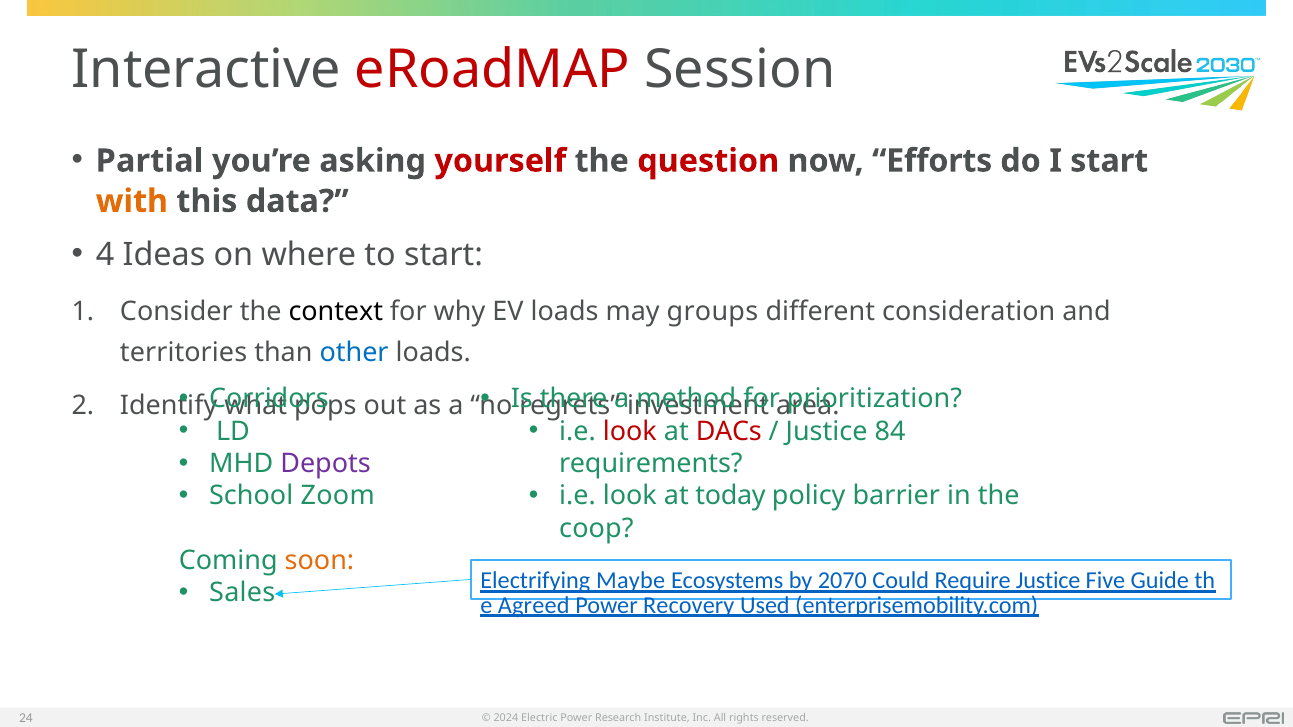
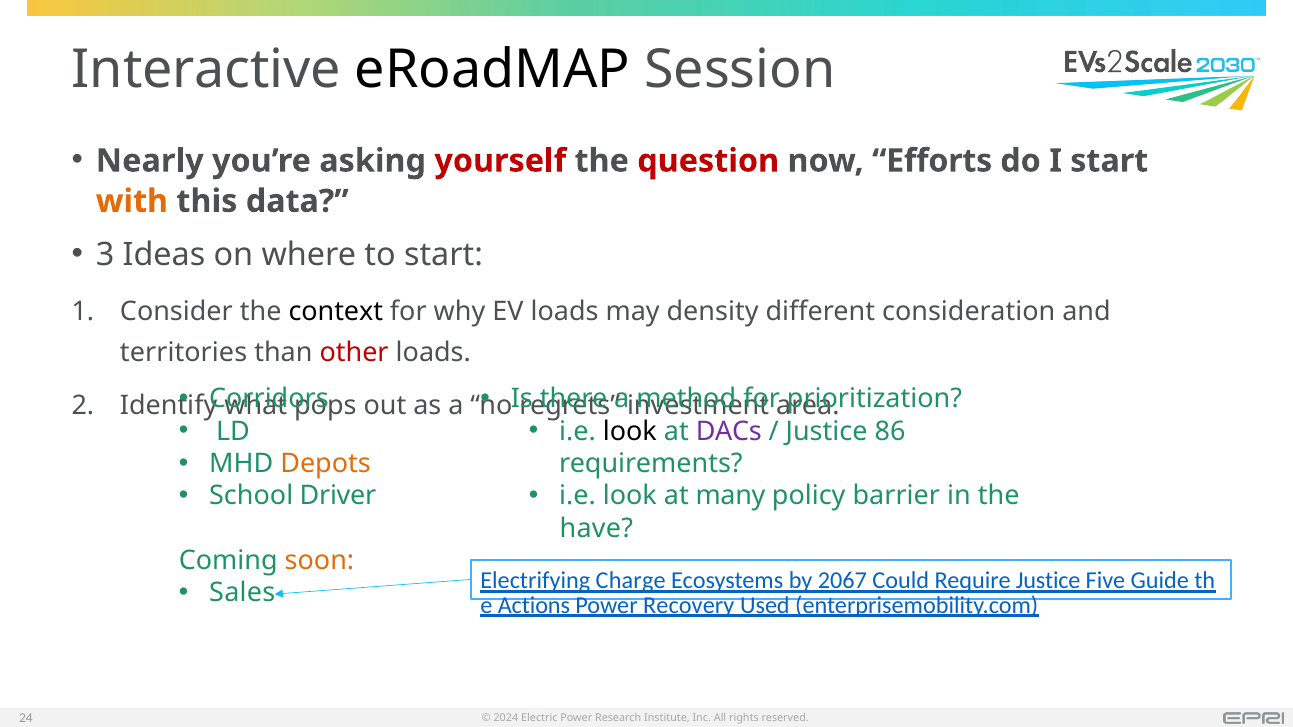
eRoadMAP colour: red -> black (493, 70)
Partial: Partial -> Nearly (150, 161)
4: 4 -> 3 (105, 255)
groups: groups -> density (713, 312)
other colour: blue -> red (354, 352)
look colour: red -> black (630, 431)
DACs colour: red -> purple (729, 431)
84: 84 -> 86 (890, 431)
Depots colour: purple -> orange (326, 464)
Zoom: Zoom -> Driver (338, 496)
today: today -> many (731, 496)
coop: coop -> have (596, 529)
Maybe: Maybe -> Charge (631, 581)
2070: 2070 -> 2067 (842, 581)
Agreed: Agreed -> Actions (534, 605)
